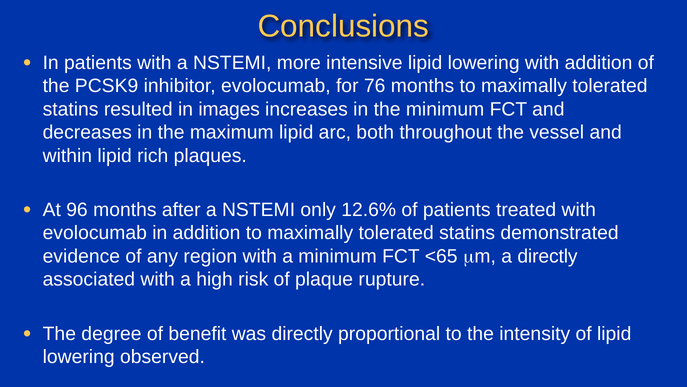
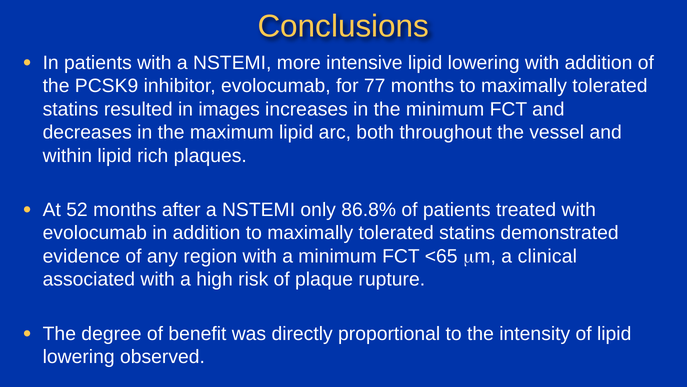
76: 76 -> 77 (375, 86)
96: 96 -> 52 (77, 210)
12.6%: 12.6% -> 86.8% (369, 210)
a directly: directly -> clinical (547, 256)
